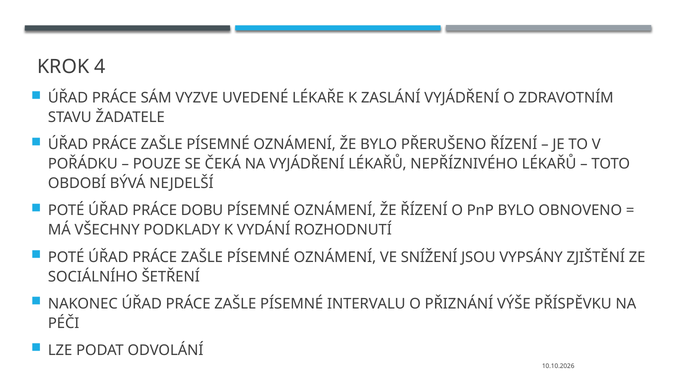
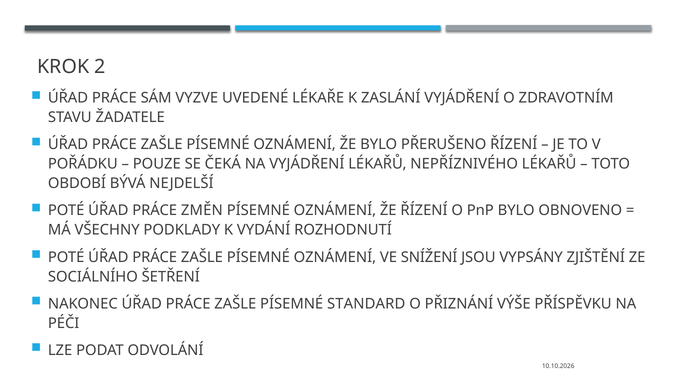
4: 4 -> 2 (100, 67)
DOBU: DOBU -> ZMĚN (202, 211)
INTERVALU: INTERVALU -> STANDARD (366, 304)
